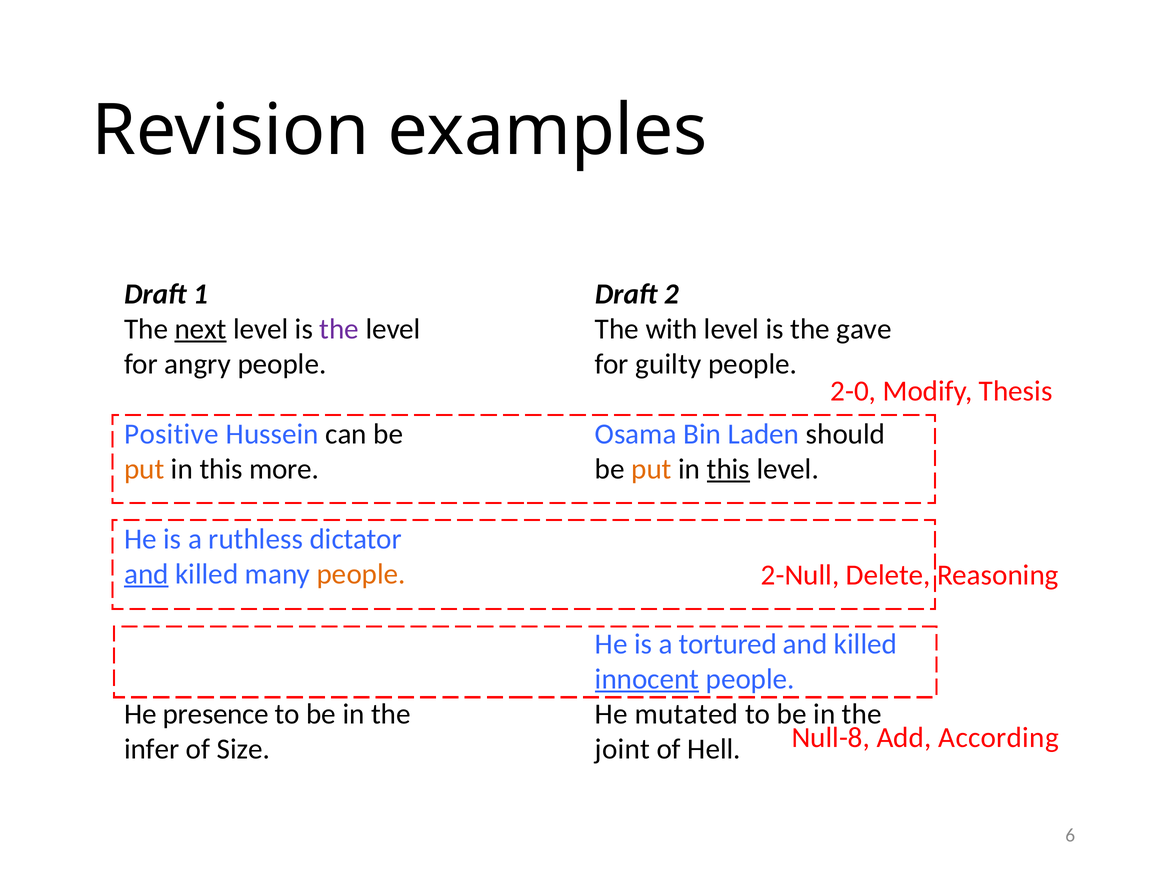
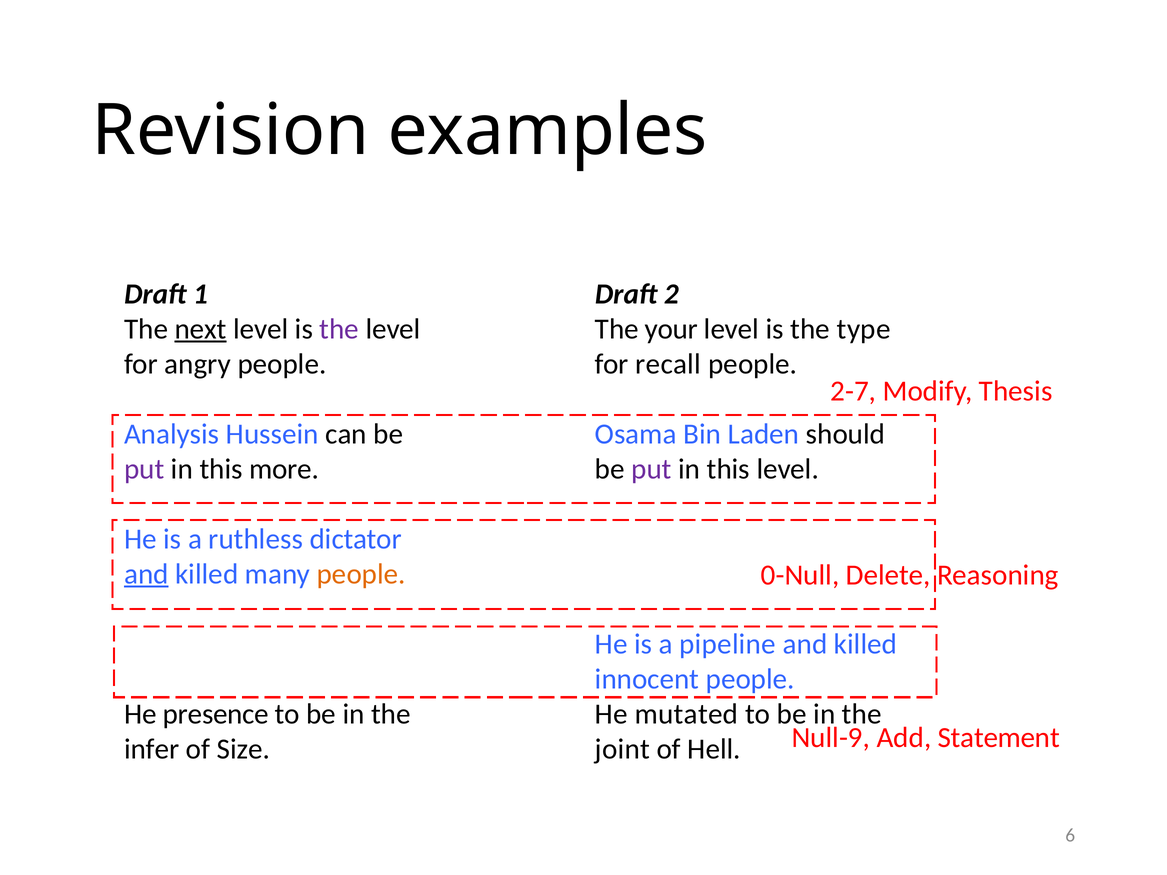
with: with -> your (672, 329)
gave: gave -> type (864, 329)
guilty: guilty -> recall (668, 364)
2-0: 2-0 -> 2-7 (853, 391)
Positive: Positive -> Analysis (172, 434)
put colour: orange -> purple (144, 469)
put colour: orange -> purple (651, 469)
this underline: present -> none (728, 469)
2-Null: 2-Null -> 0-Null (800, 575)
tortured: tortured -> pipeline (728, 644)
innocent underline: present -> none (647, 679)
Null-8: Null-8 -> Null-9 (831, 738)
According: According -> Statement (999, 738)
